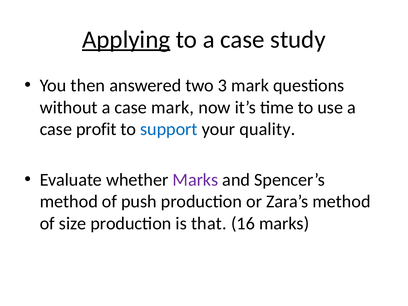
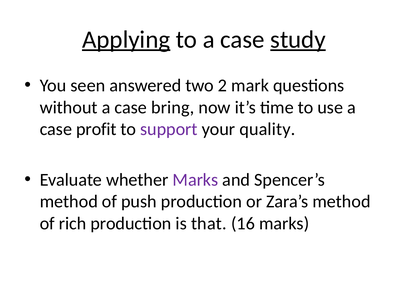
study underline: none -> present (298, 39)
then: then -> seen (88, 86)
3: 3 -> 2 (222, 86)
case mark: mark -> bring (173, 107)
support colour: blue -> purple (169, 129)
size: size -> rich (73, 223)
